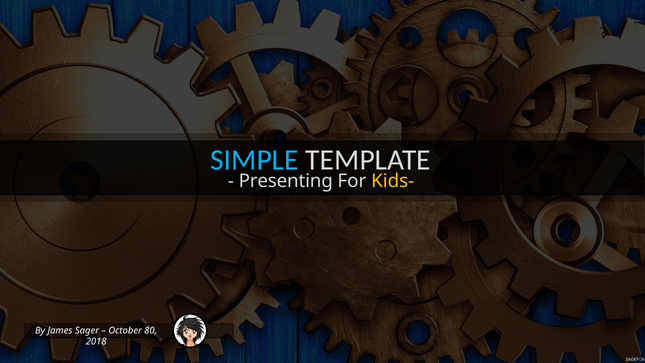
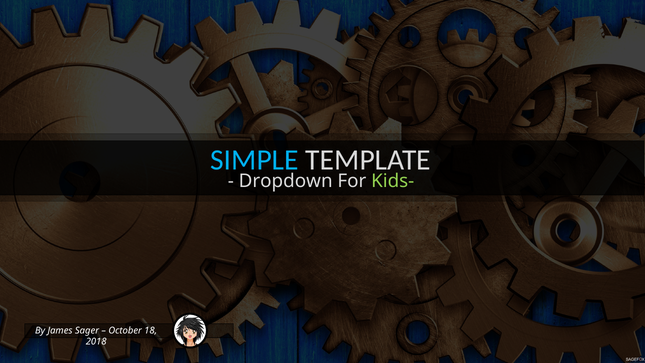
Presenting: Presenting -> Dropdown (286, 181)
Kids- colour: yellow -> light green (393, 181)
80: 80 -> 18 (151, 330)
